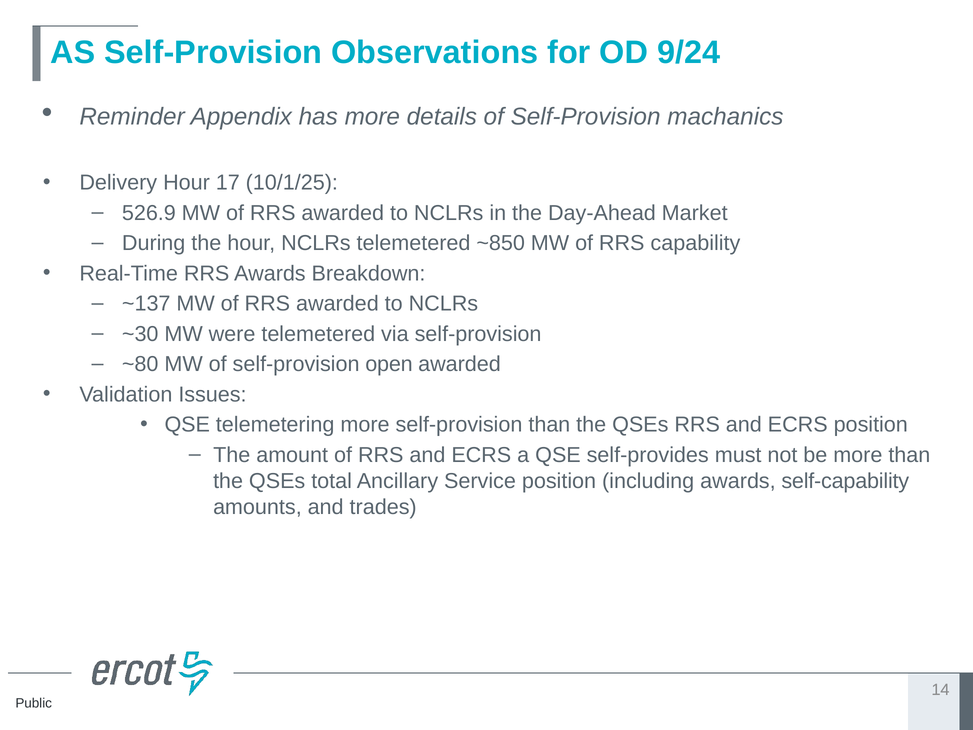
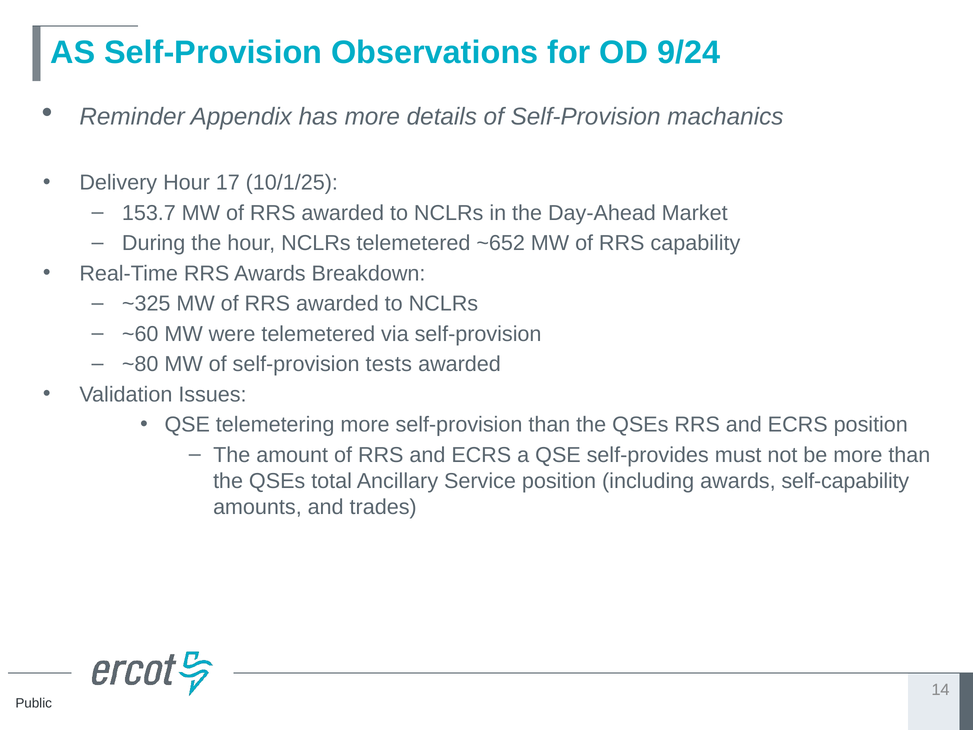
526.9: 526.9 -> 153.7 (149, 213)
~850: ~850 -> ~652 (501, 243)
~137: ~137 -> ~325 (146, 304)
~30: ~30 -> ~60 (140, 334)
open: open -> tests (389, 364)
